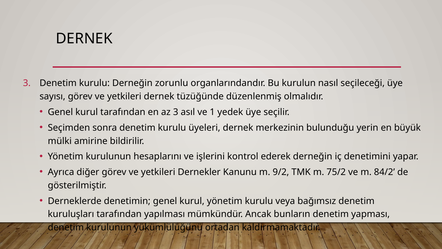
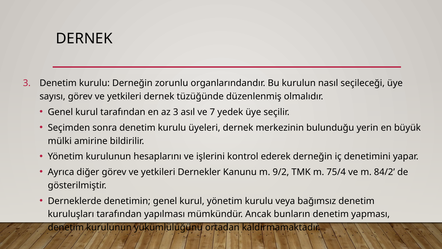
1: 1 -> 7 (212, 112)
75/2: 75/2 -> 75/4 (336, 172)
